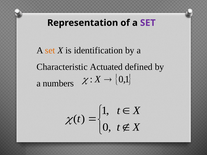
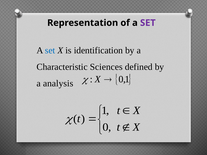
set colour: orange -> blue (50, 50)
Actuated: Actuated -> Sciences (106, 67)
numbers: numbers -> analysis (58, 84)
